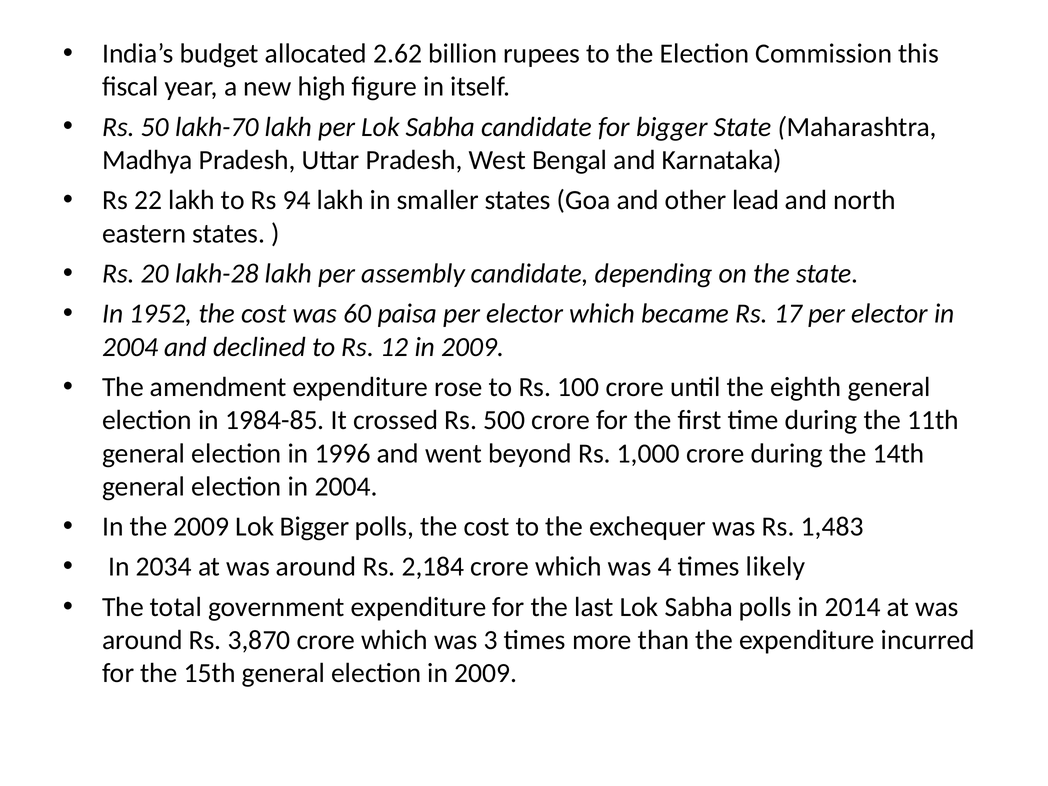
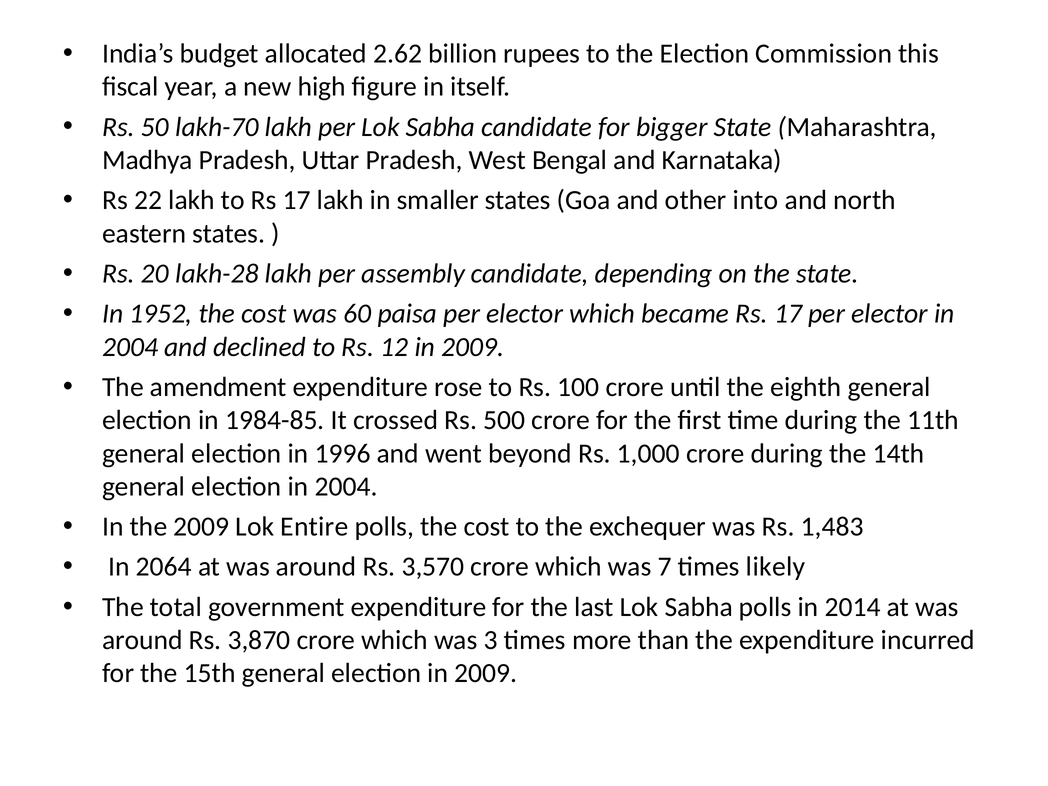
to Rs 94: 94 -> 17 (297, 200)
lead: lead -> into (756, 200)
Lok Bigger: Bigger -> Entire (314, 527)
2034: 2034 -> 2064 (164, 567)
2,184: 2,184 -> 3,570 (433, 567)
4: 4 -> 7 (665, 567)
